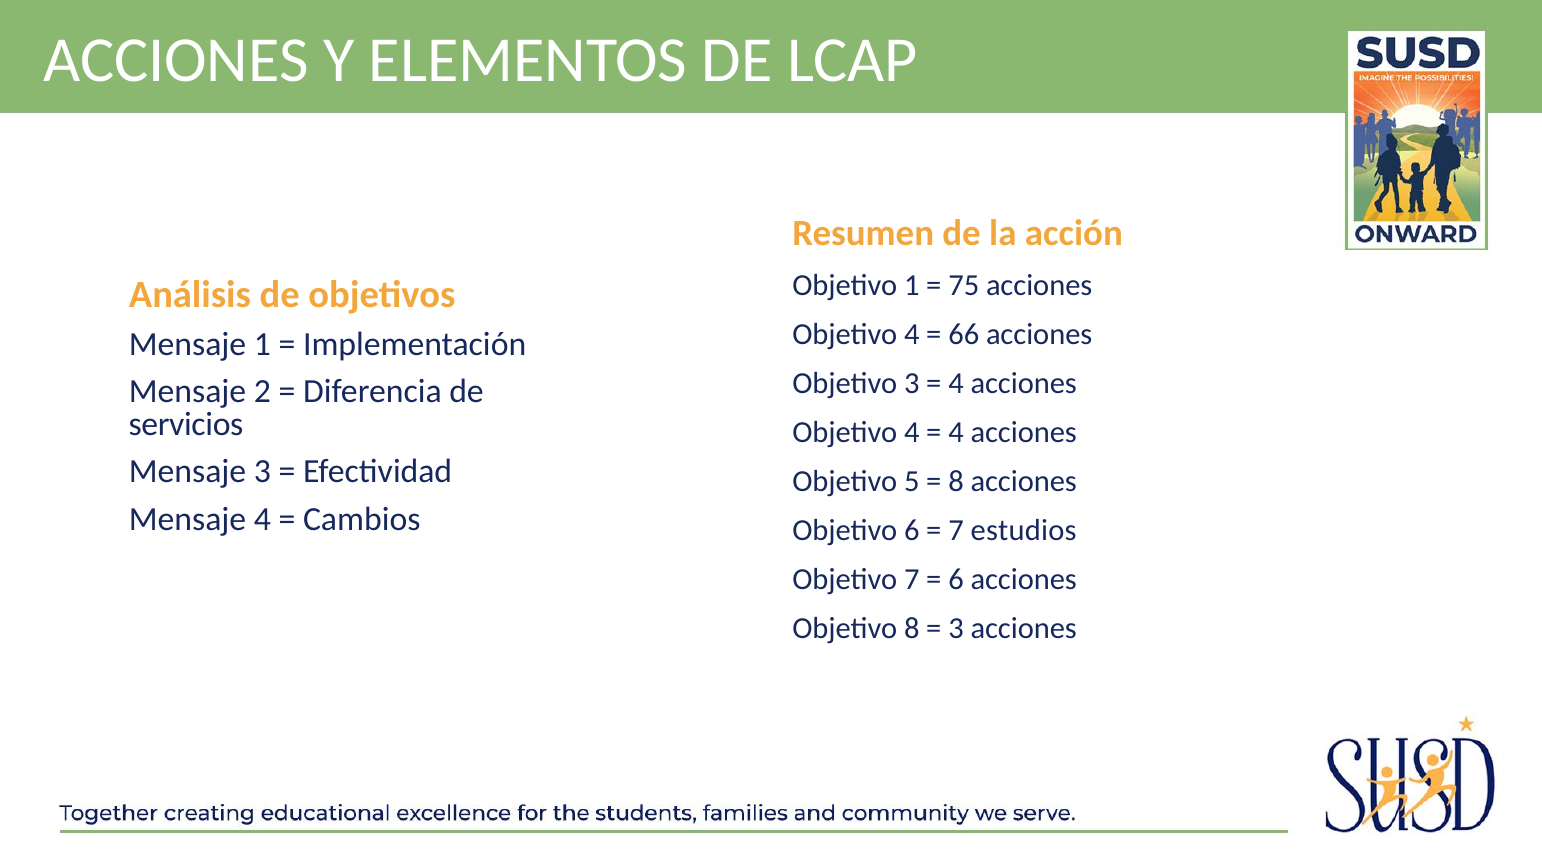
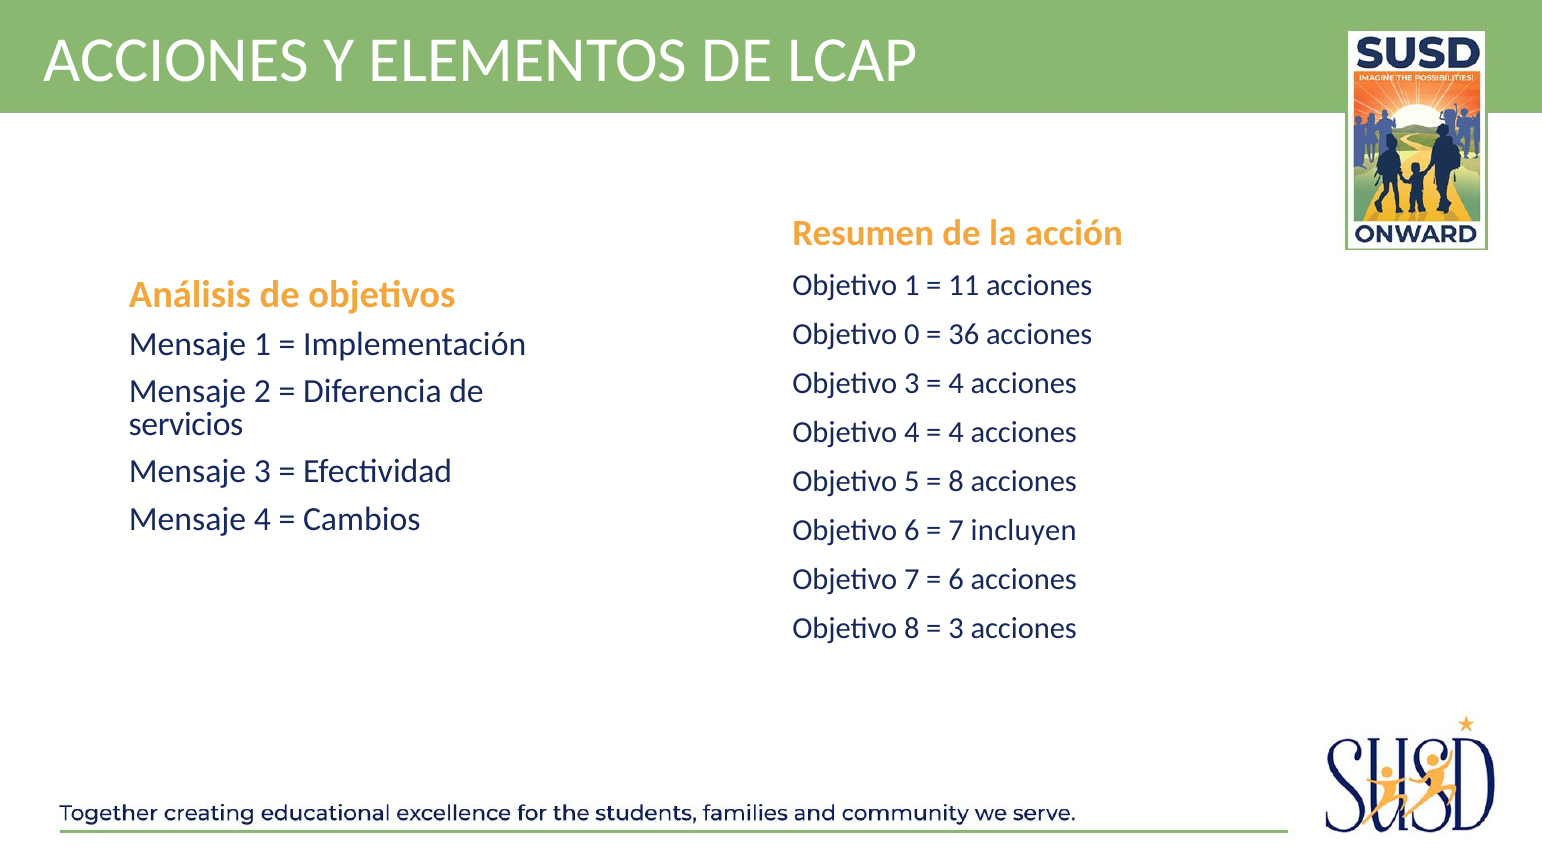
75: 75 -> 11 (964, 286)
4: 4 -> 0 (912, 335)
66: 66 -> 36 (964, 335)
estudios: estudios -> incluyen (1024, 531)
